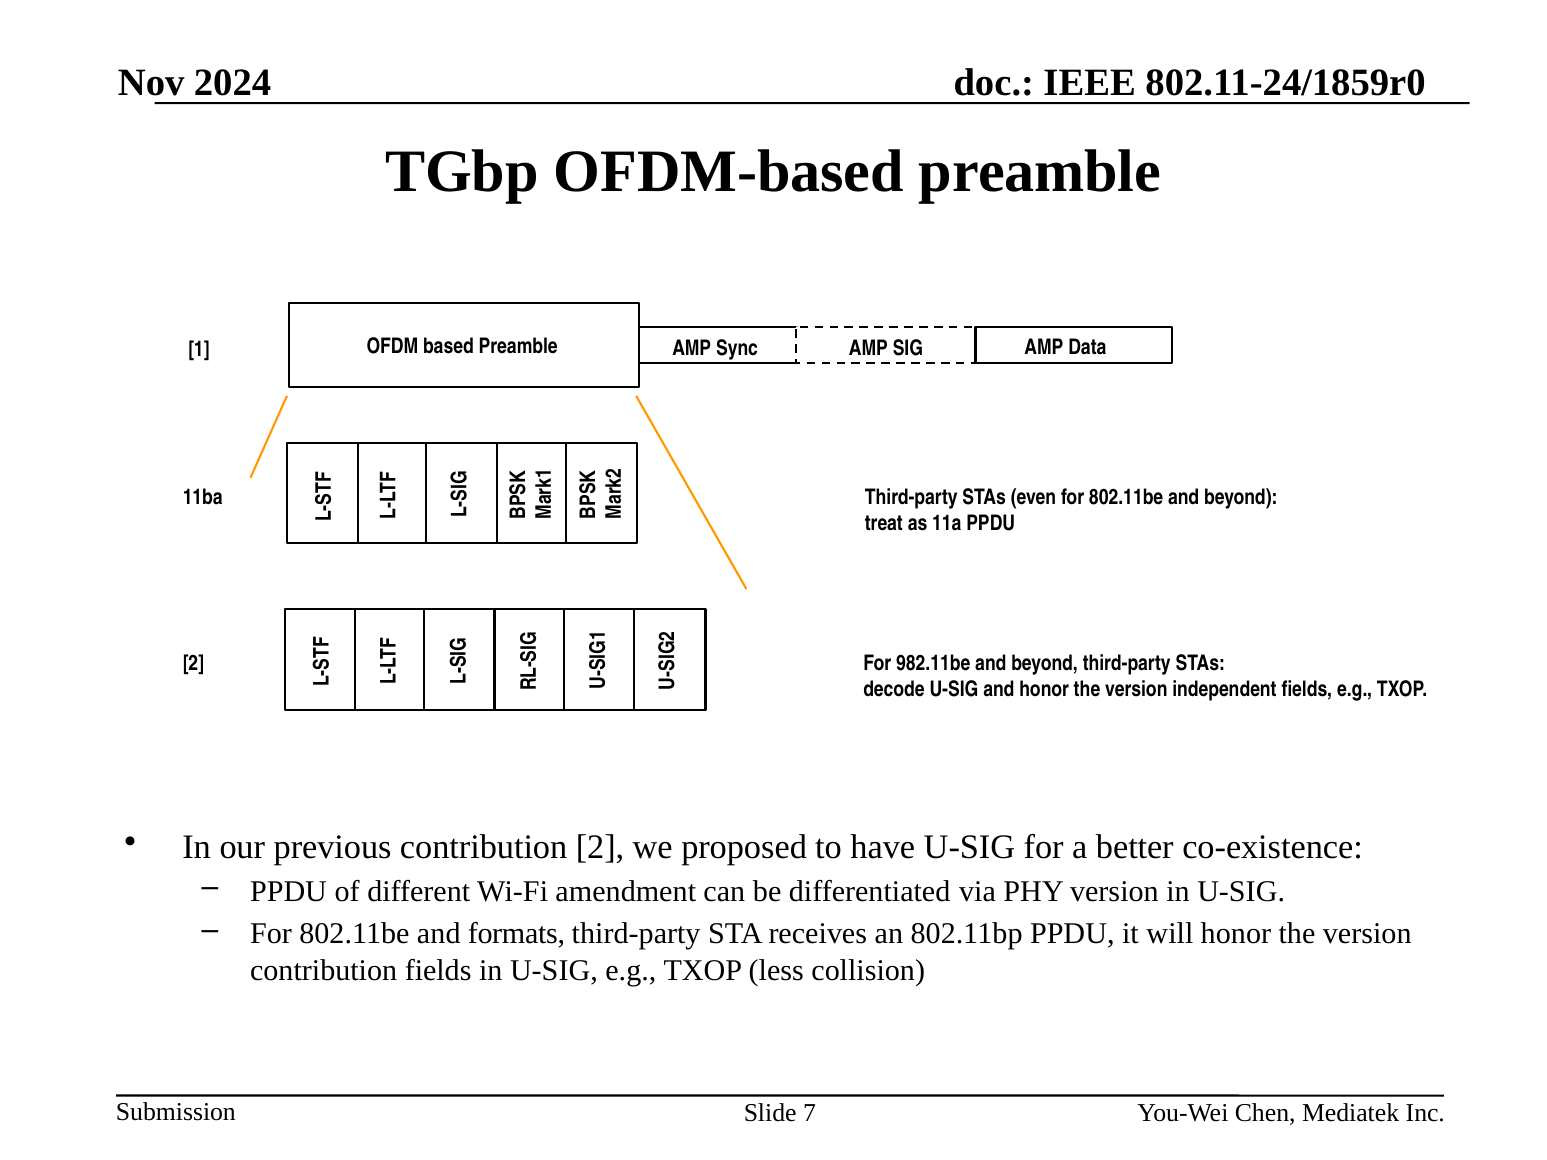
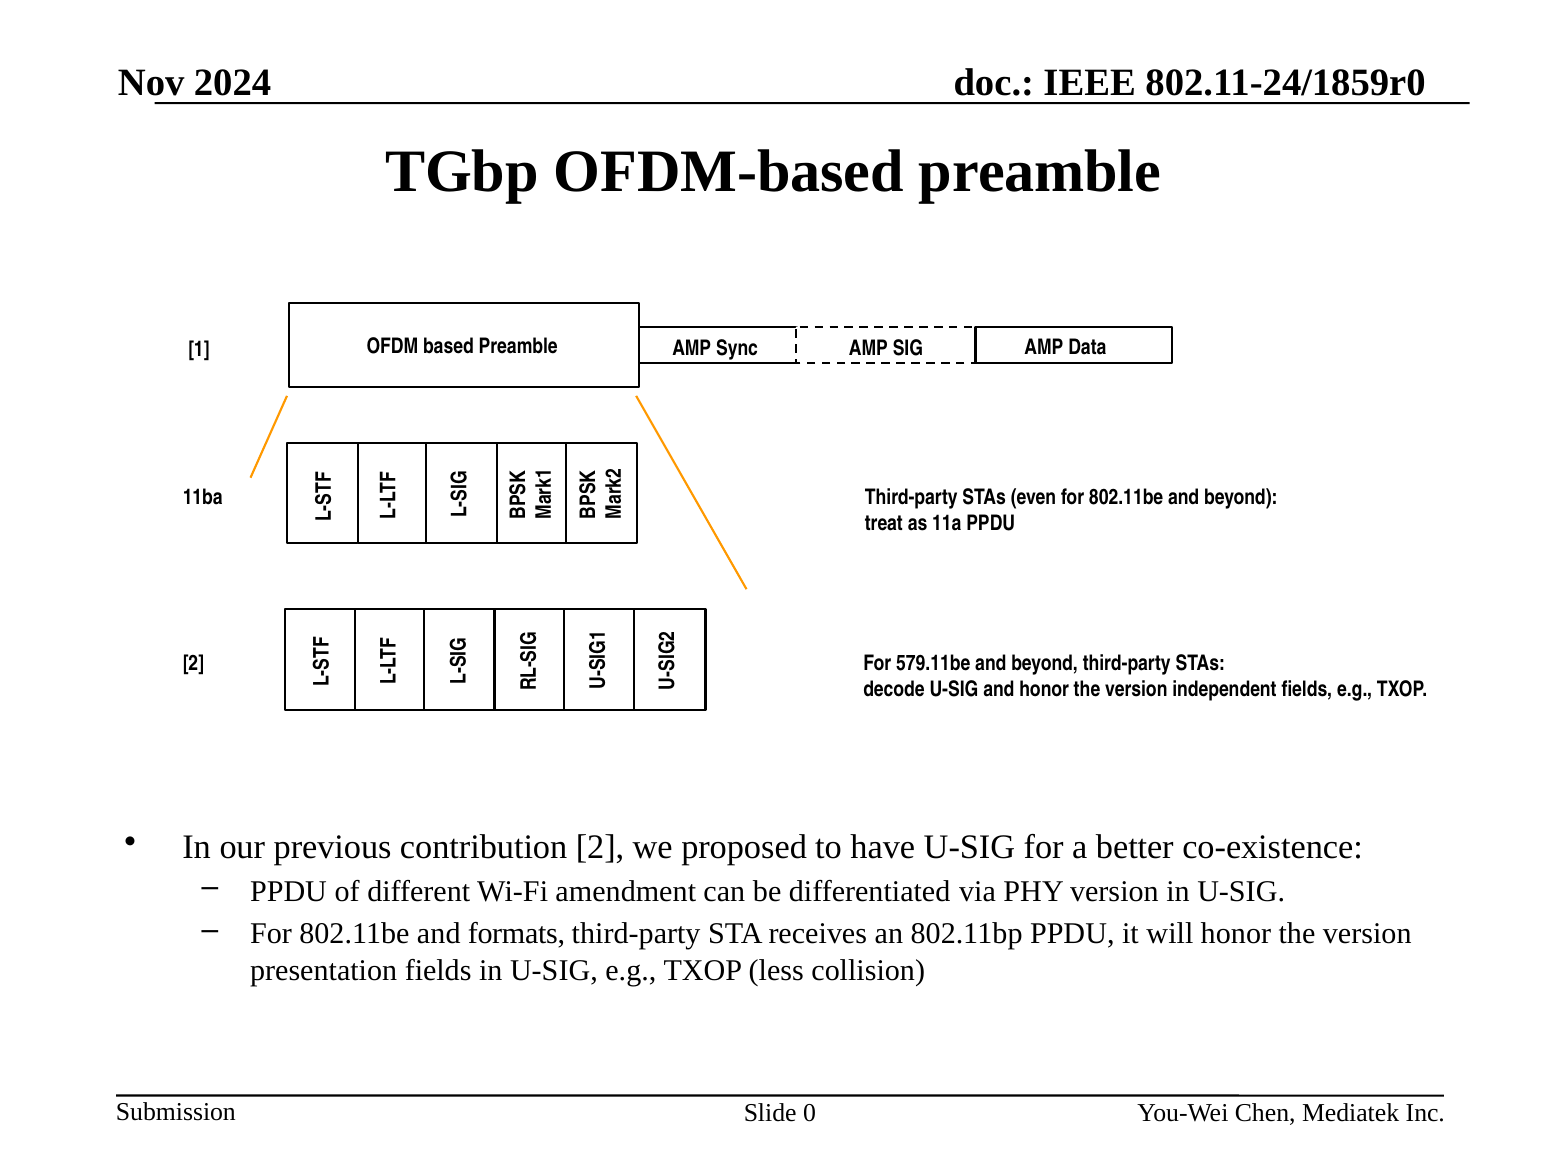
982.11be: 982.11be -> 579.11be (933, 663)
contribution: contribution -> presentation (324, 970)
7: 7 -> 0 (810, 1113)
